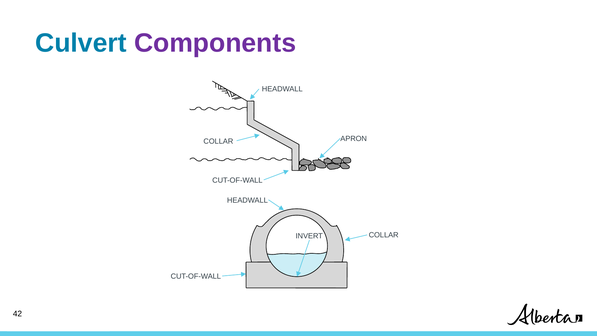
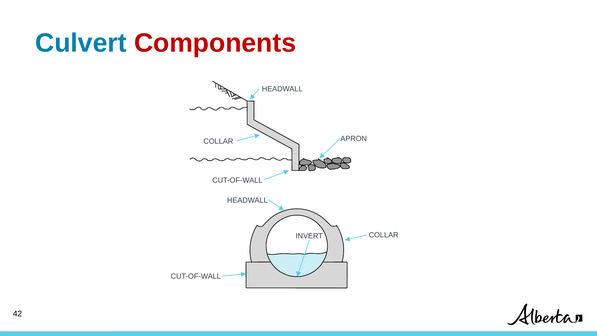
Components colour: purple -> red (215, 43)
